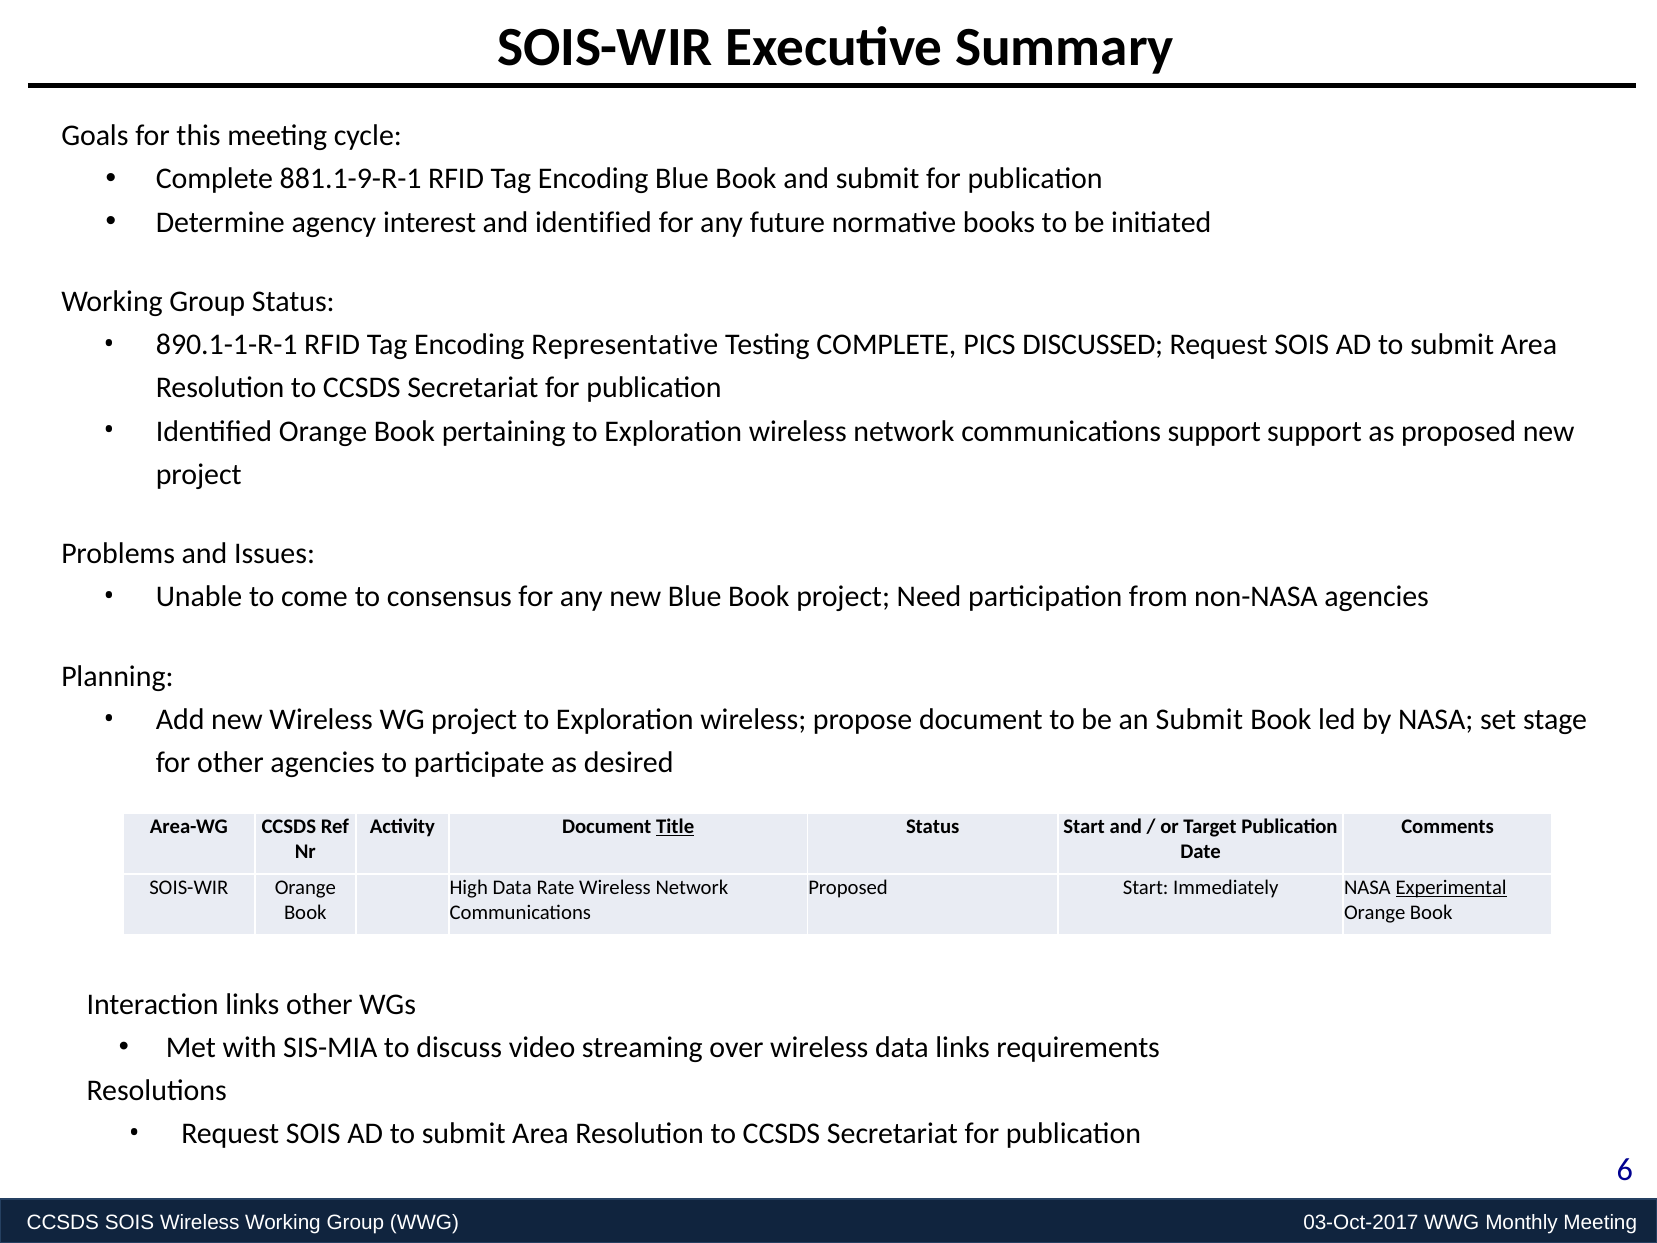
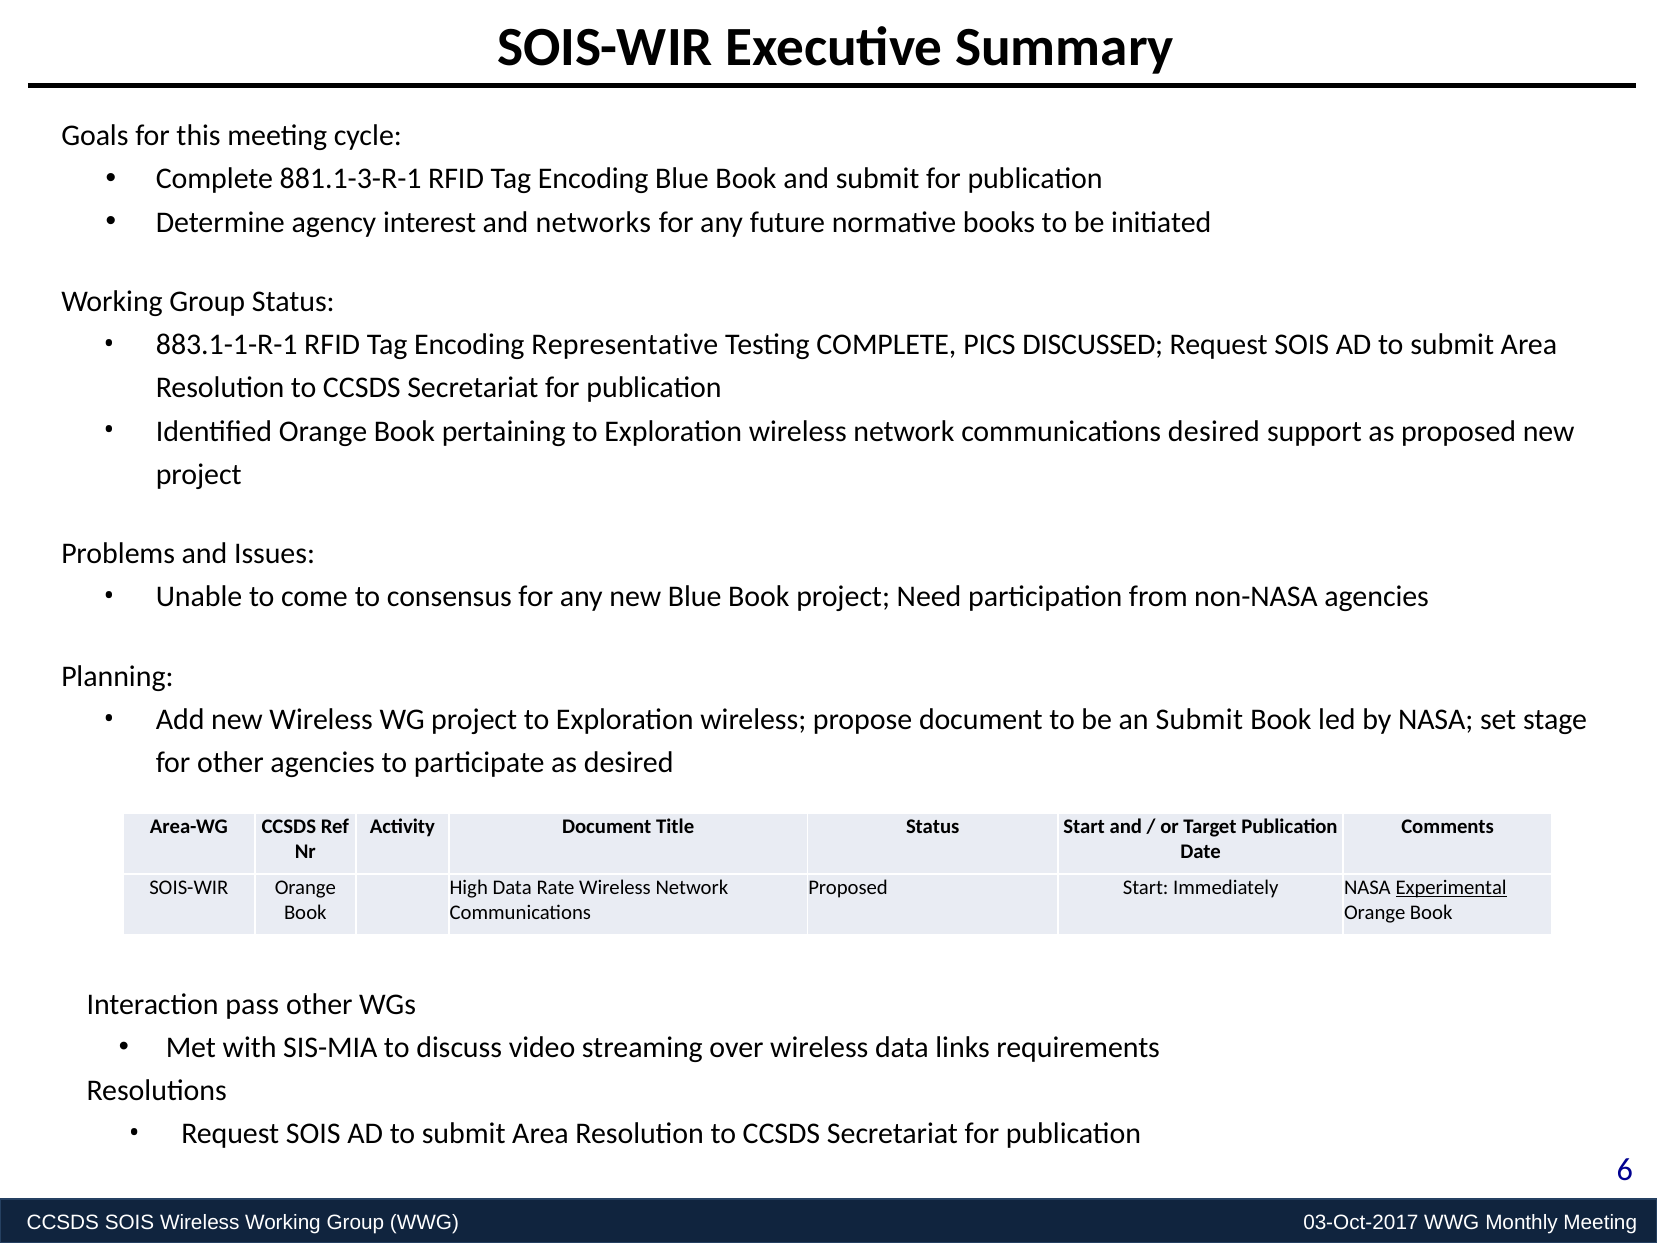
881.1-9-R-1: 881.1-9-R-1 -> 881.1-3-R-1 (351, 179)
and identified: identified -> networks (593, 222)
890.1-1-R-1: 890.1-1-R-1 -> 883.1-1-R-1 (227, 345)
communications support: support -> desired (1214, 431)
Title underline: present -> none (675, 826)
Interaction links: links -> pass (252, 1004)
